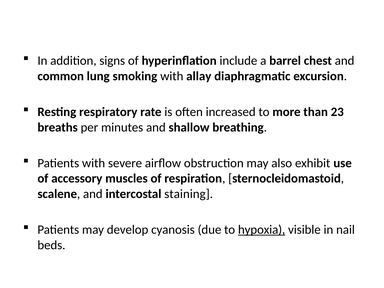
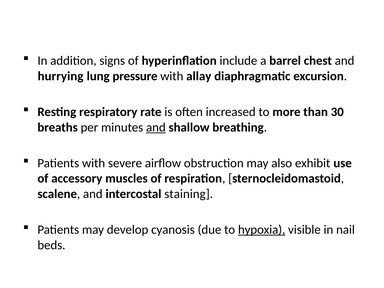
common: common -> hurrying (61, 76)
smoking: smoking -> pressure (135, 76)
23: 23 -> 30 (337, 112)
and underline: none -> present (156, 127)
